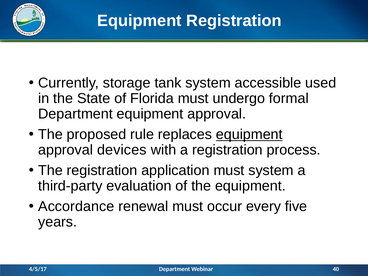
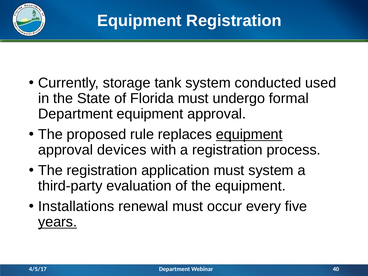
accessible: accessible -> conducted (268, 83)
Accordance: Accordance -> Installations (76, 207)
years underline: none -> present (58, 222)
